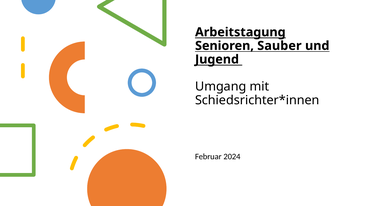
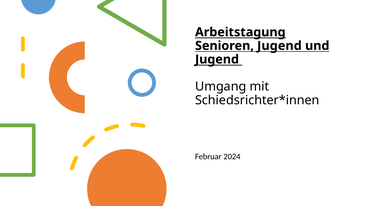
Senioren Sauber: Sauber -> Jugend (279, 46)
